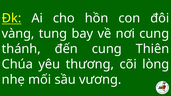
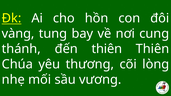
đến cung: cung -> thiên (107, 49)
